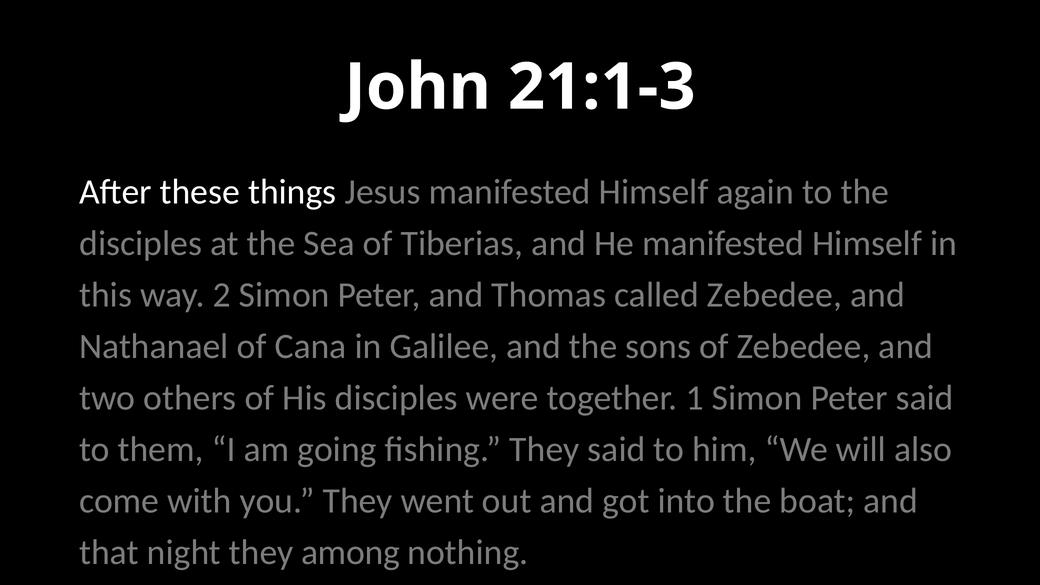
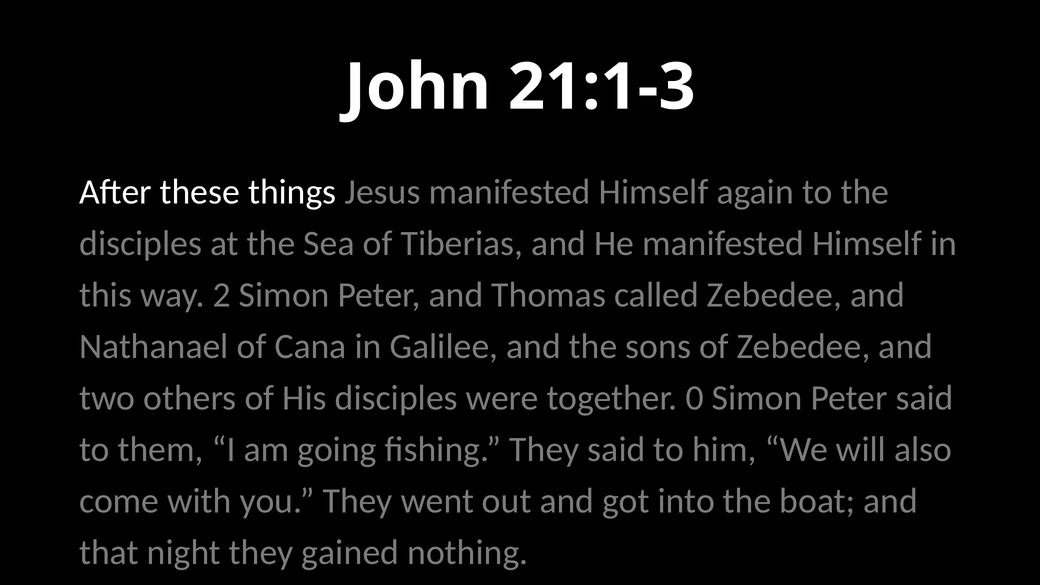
1: 1 -> 0 (695, 398)
among: among -> gained (350, 552)
